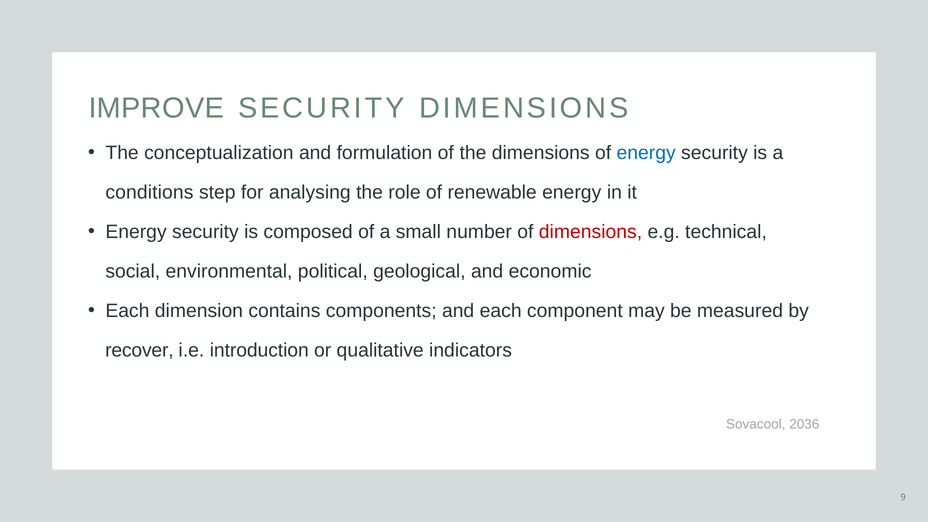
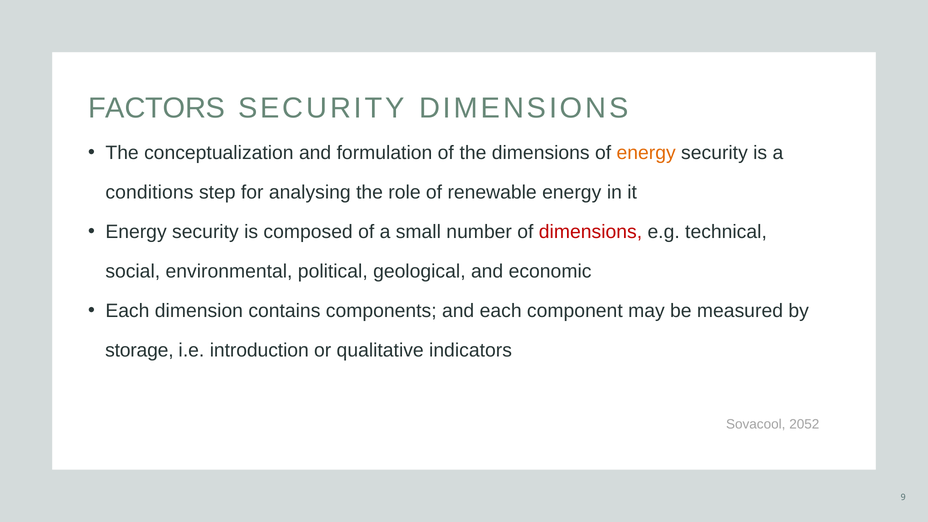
IMPROVE: IMPROVE -> FACTORS (157, 108)
energy colour: blue -> orange (646, 153)
recover: recover -> storage (139, 350)
2036: 2036 -> 2052 (804, 424)
